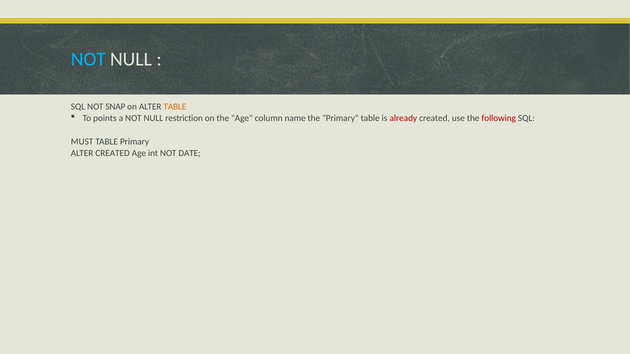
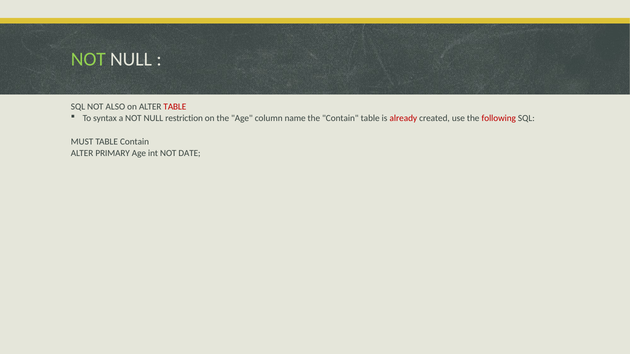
NOT colour: light blue -> light green (88, 60)
SNAP: SNAP -> ALSO (115, 107)
TABLE colour: orange -> red (175, 107)
points: points -> syntax (105, 118)
the Primary: Primary -> Contain (340, 118)
TABLE Primary: Primary -> Contain (135, 142)
ALTER CREATED: CREATED -> PRIMARY (113, 153)
